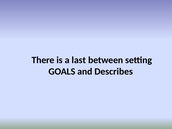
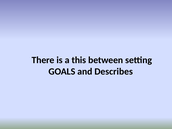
last: last -> this (79, 60)
